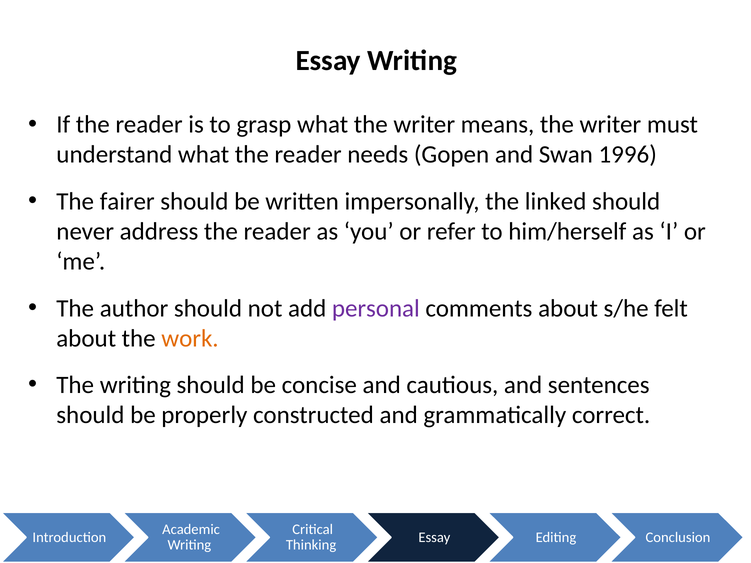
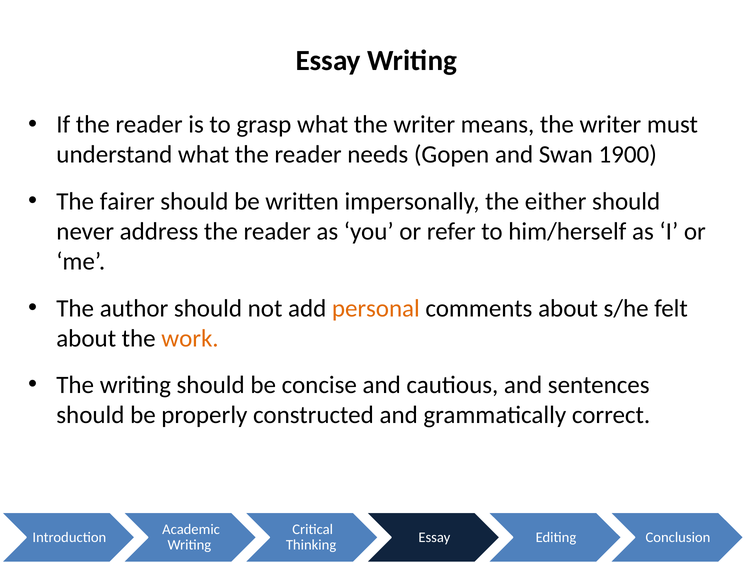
1996: 1996 -> 1900 (628, 155)
linked: linked -> either (556, 202)
personal colour: purple -> orange (376, 308)
